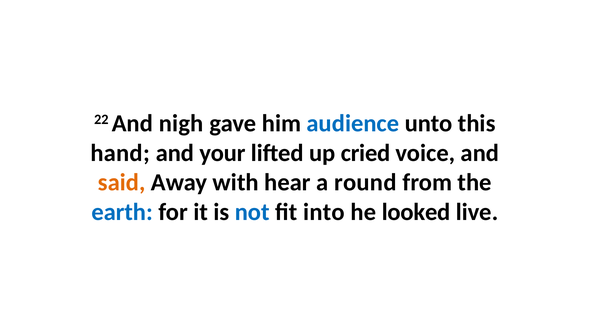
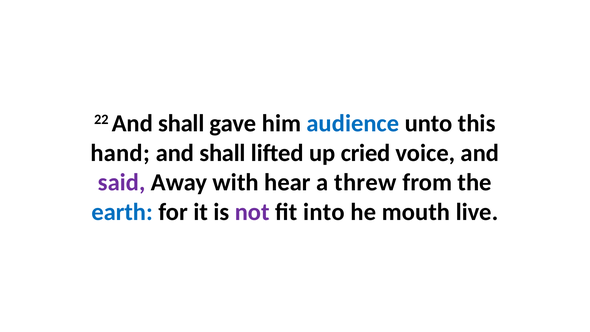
22 And nigh: nigh -> shall (181, 123)
your: your -> shall (223, 153)
said colour: orange -> purple (122, 182)
round: round -> threw (365, 182)
not colour: blue -> purple (252, 212)
looked: looked -> mouth (416, 212)
